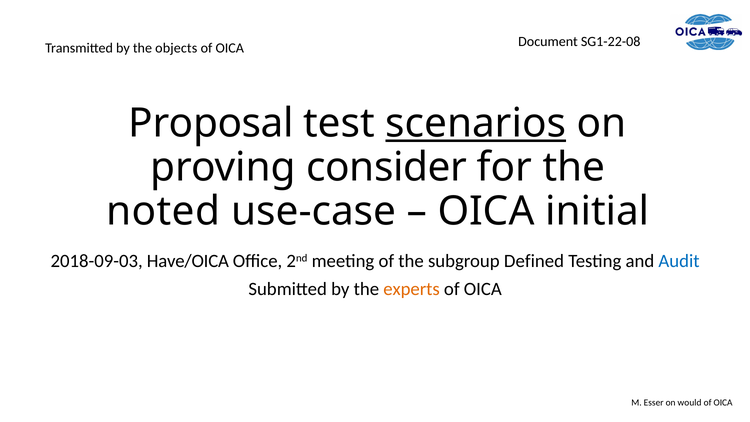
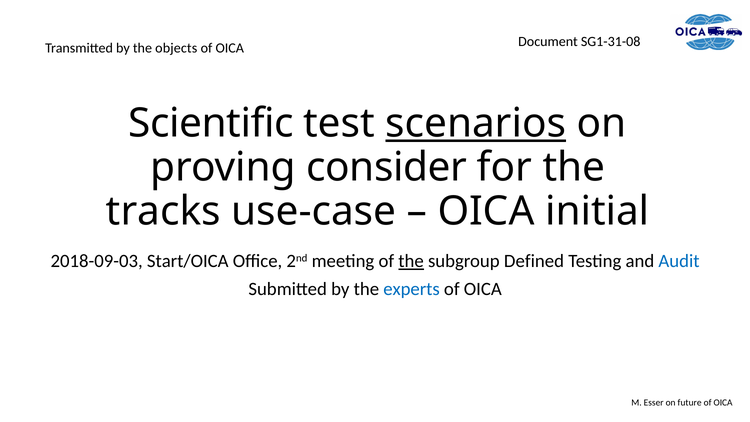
SG1-22-08: SG1-22-08 -> SG1-31-08 (611, 41)
Proposal: Proposal -> Scientific (211, 123)
noted: noted -> tracks (163, 211)
Have/OICA: Have/OICA -> Start/OICA (188, 261)
the underline: none -> present (411, 261)
experts colour: orange -> blue (412, 289)
would: would -> future (690, 403)
